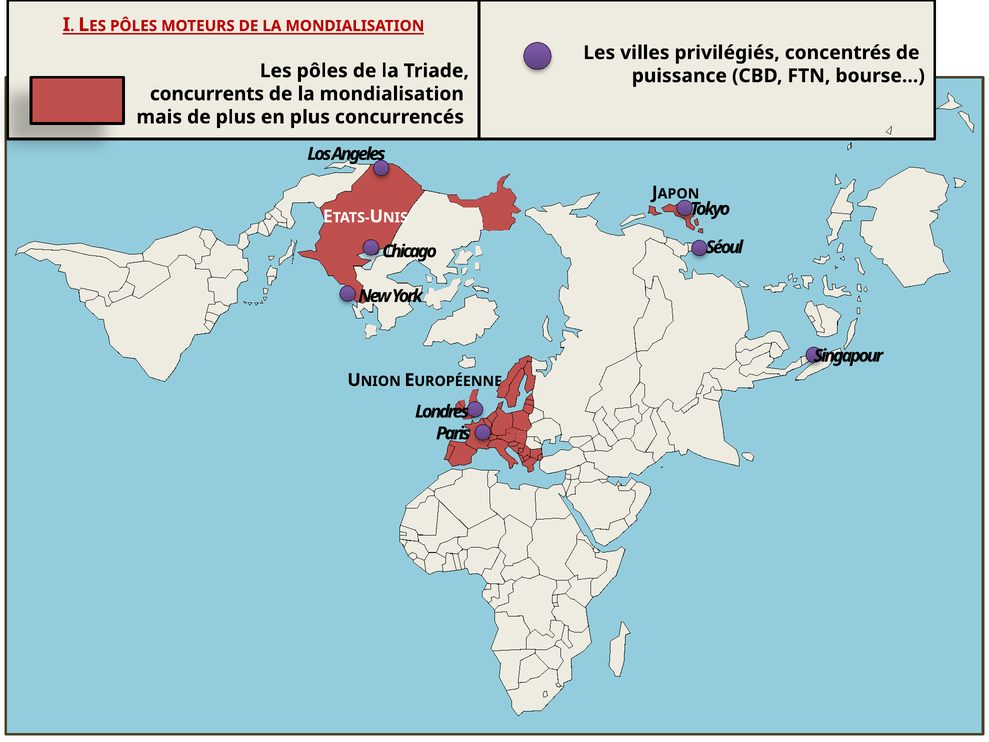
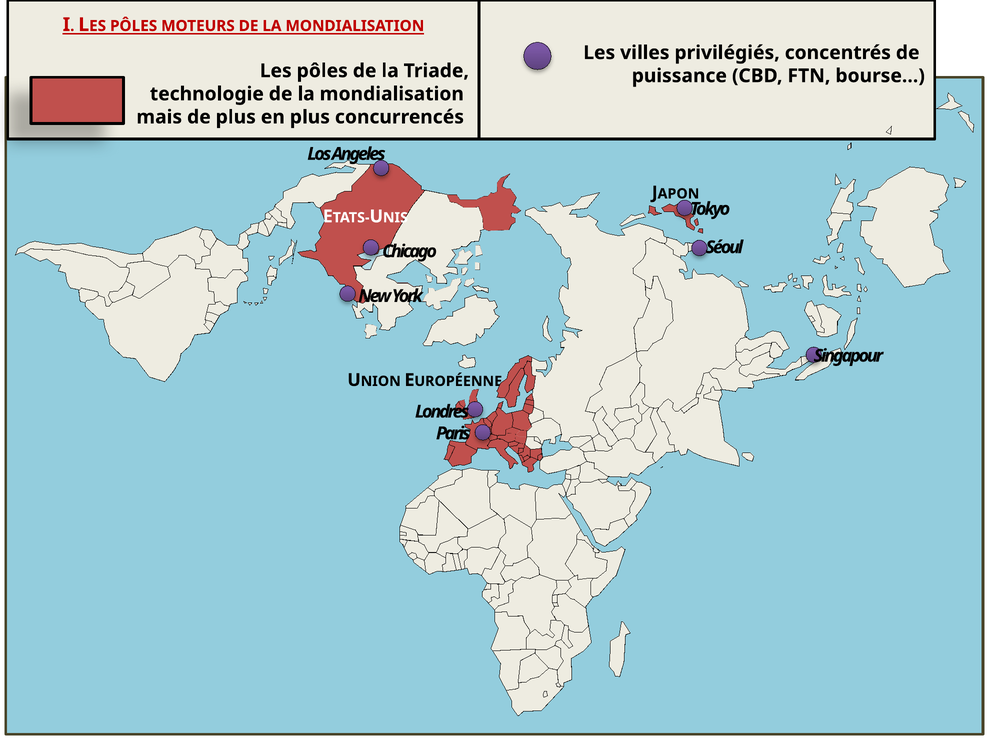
concurrents: concurrents -> technologie (207, 94)
